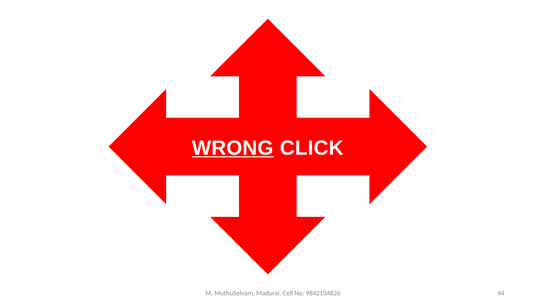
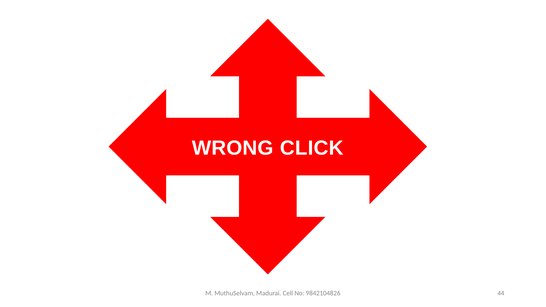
WRONG underline: present -> none (233, 148)
